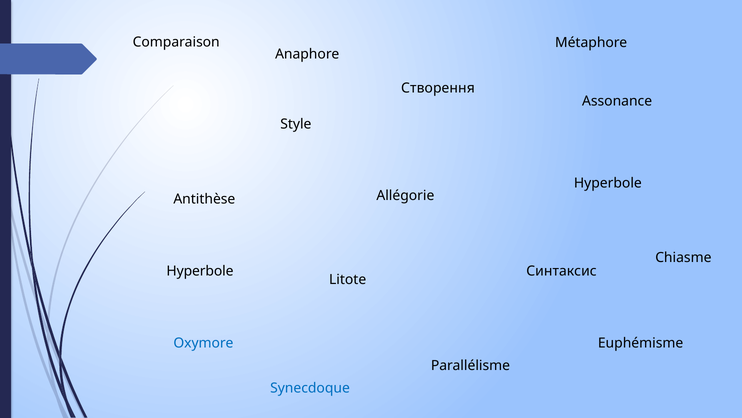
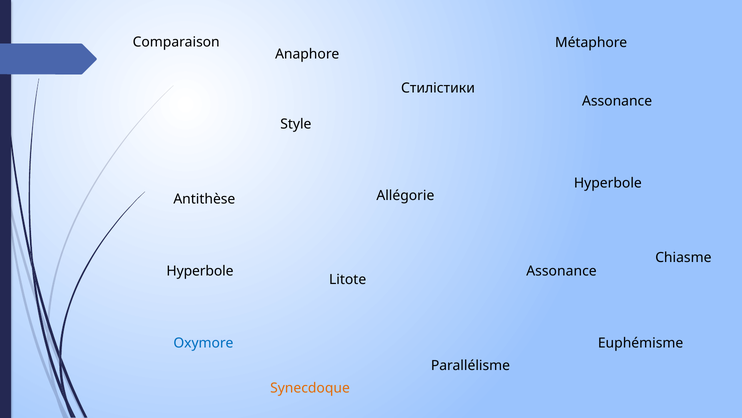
Створення: Створення -> Стилiстики (438, 88)
Синтаксис: Синтаксис -> Assonance (561, 271)
Synecdoque colour: blue -> orange (310, 388)
